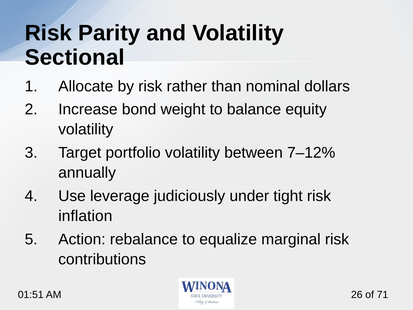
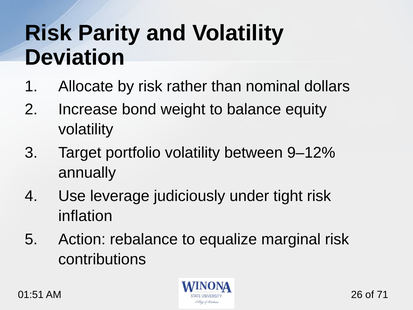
Sectional: Sectional -> Deviation (75, 57)
7–12%: 7–12% -> 9–12% (311, 153)
